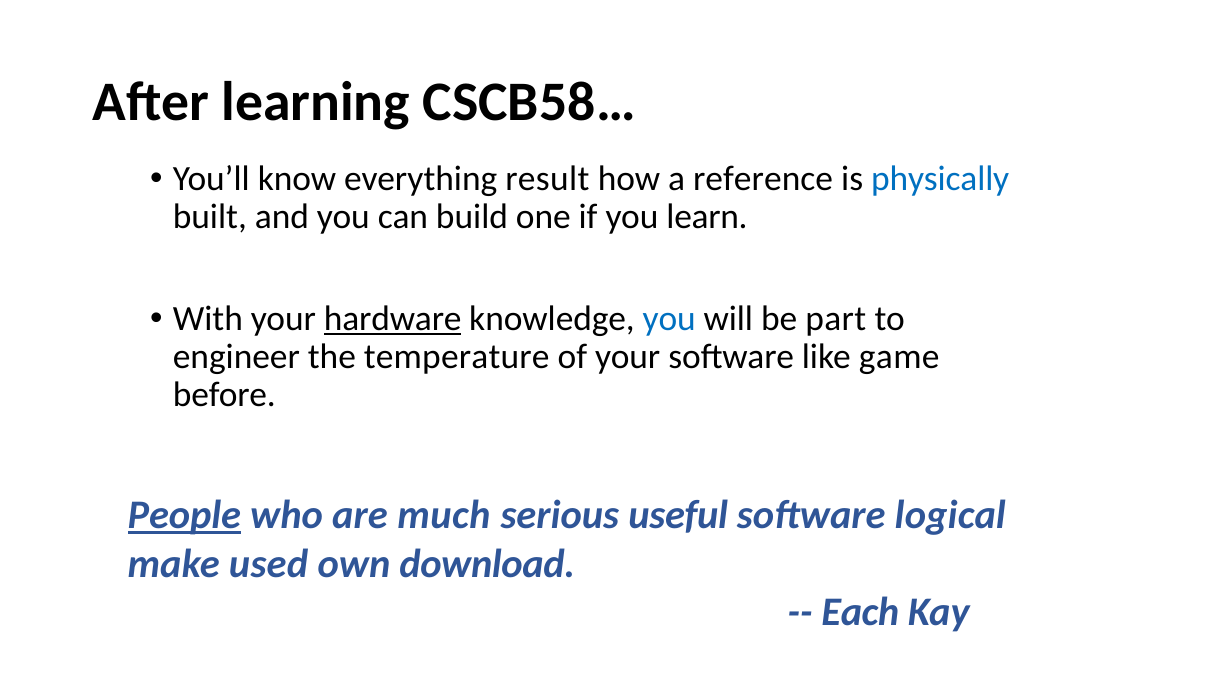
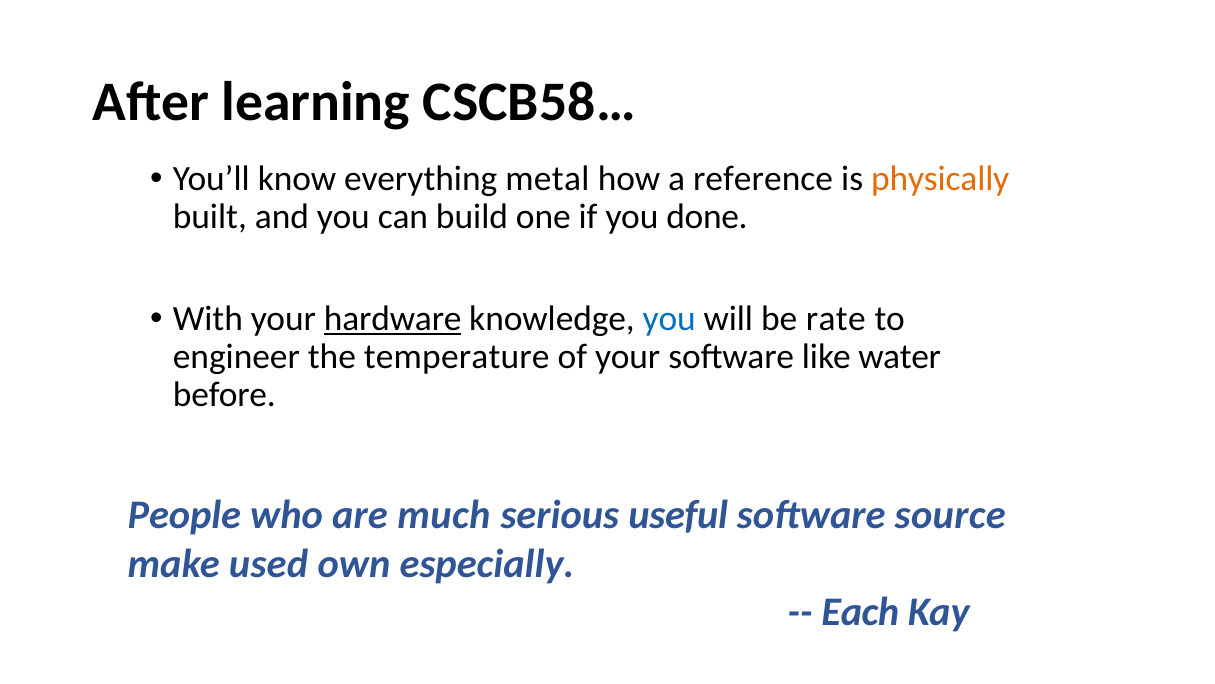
result: result -> metal (547, 179)
physically colour: blue -> orange (940, 179)
learn: learn -> done (707, 217)
part: part -> rate (836, 318)
game: game -> water (900, 357)
People underline: present -> none (184, 515)
logical: logical -> source (950, 515)
download: download -> especially (487, 563)
